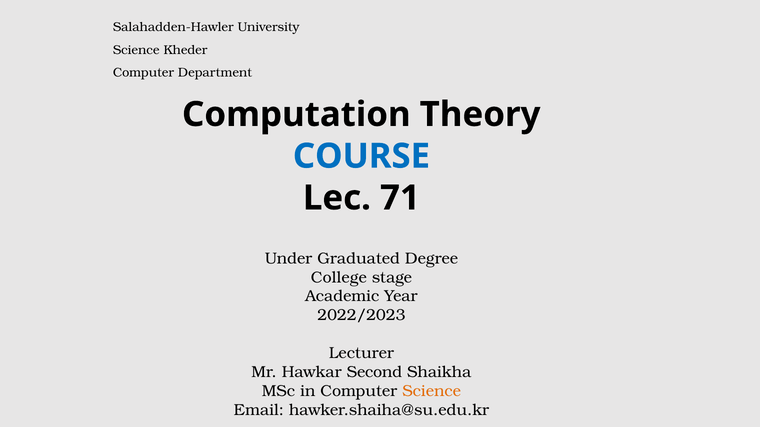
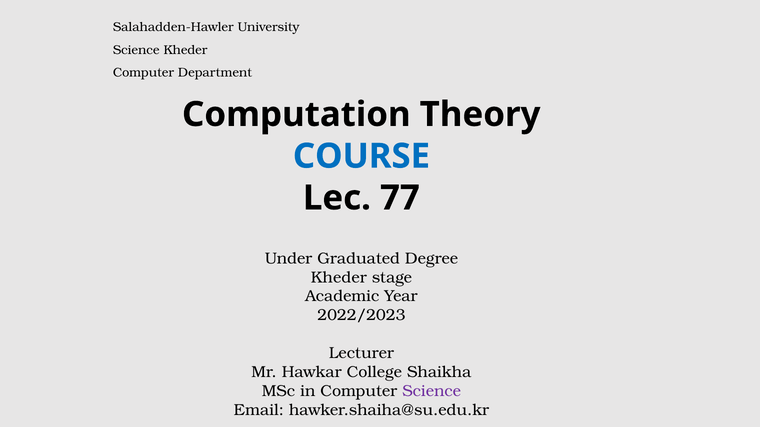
71: 71 -> 77 (400, 198)
College: College -> Kheder (339, 278)
Second: Second -> College (374, 373)
Science colour: orange -> purple (432, 392)
